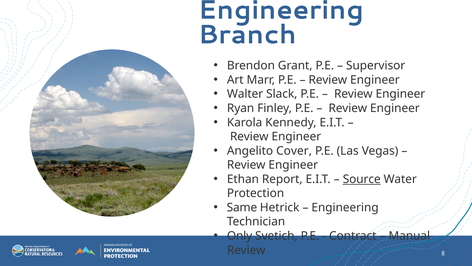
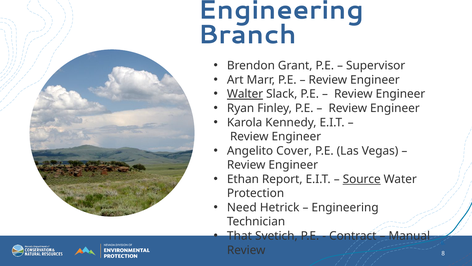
Walter underline: none -> present (245, 94)
Same: Same -> Need (242, 207)
Only: Only -> That (239, 235)
